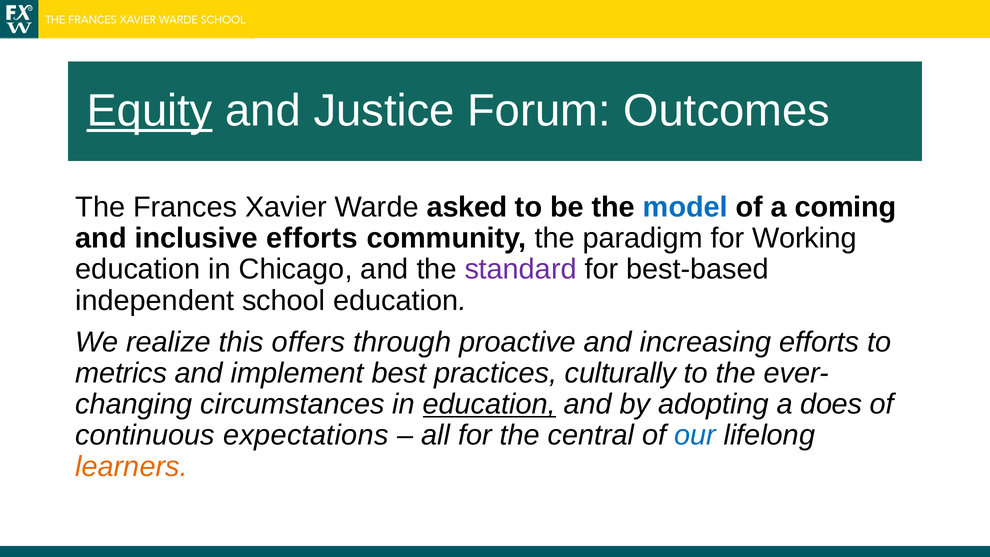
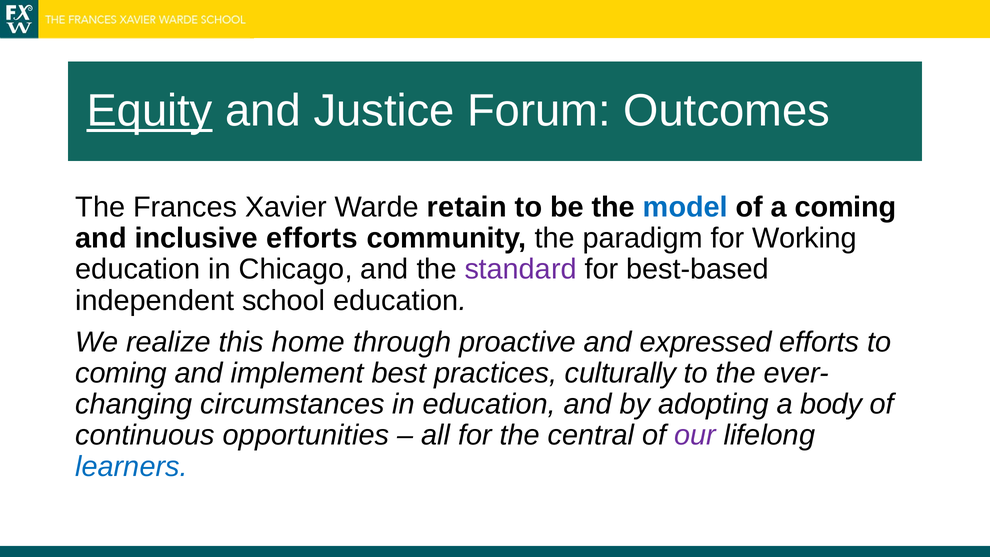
asked: asked -> retain (467, 207)
offers: offers -> home (308, 342)
increasing: increasing -> expressed (706, 342)
metrics: metrics -> coming (121, 373)
education underline: present -> none (489, 404)
does: does -> body (831, 404)
expectations: expectations -> opportunities (306, 435)
our colour: blue -> purple (695, 435)
learners colour: orange -> blue (131, 466)
